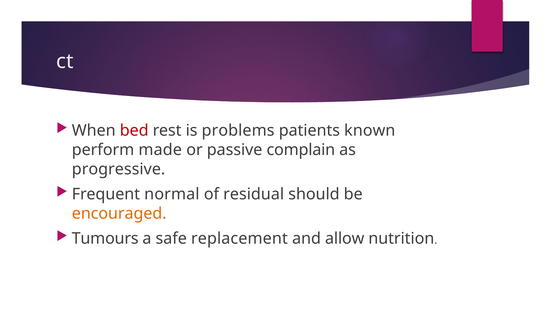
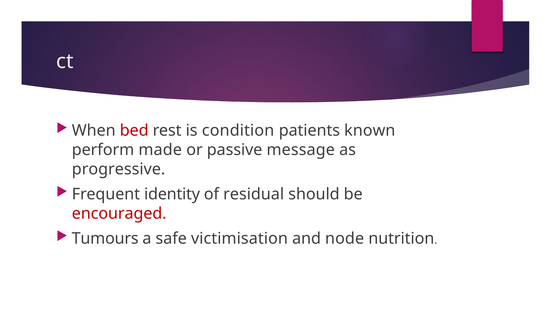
problems: problems -> condition (238, 130)
complain: complain -> message (301, 150)
normal: normal -> identity (172, 194)
encouraged colour: orange -> red (119, 213)
replacement: replacement -> victimisation (239, 238)
allow: allow -> node (345, 238)
